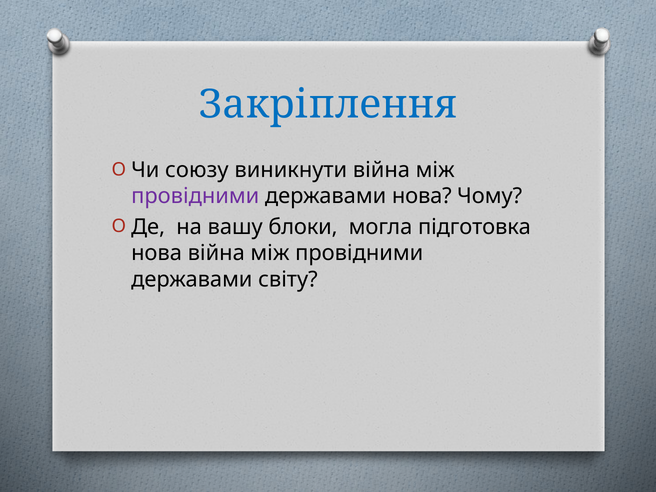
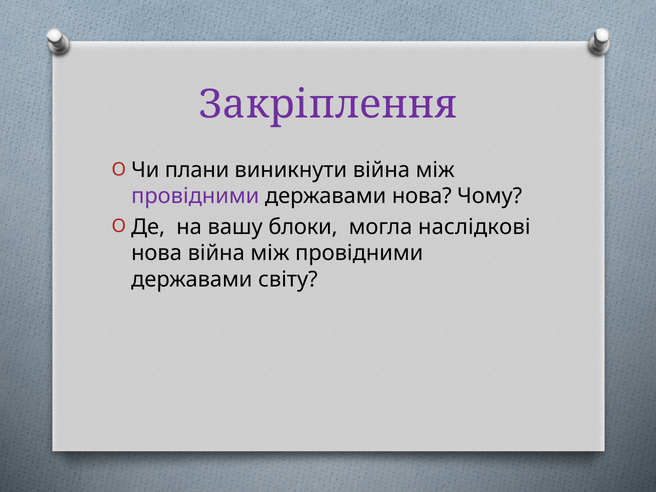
Закріплення colour: blue -> purple (328, 105)
союзу: союзу -> плани (197, 170)
підготовка: підготовка -> наслідкові (474, 227)
